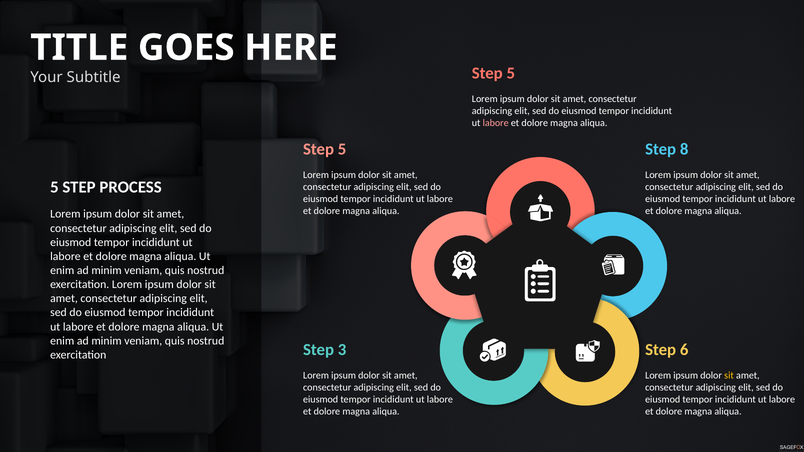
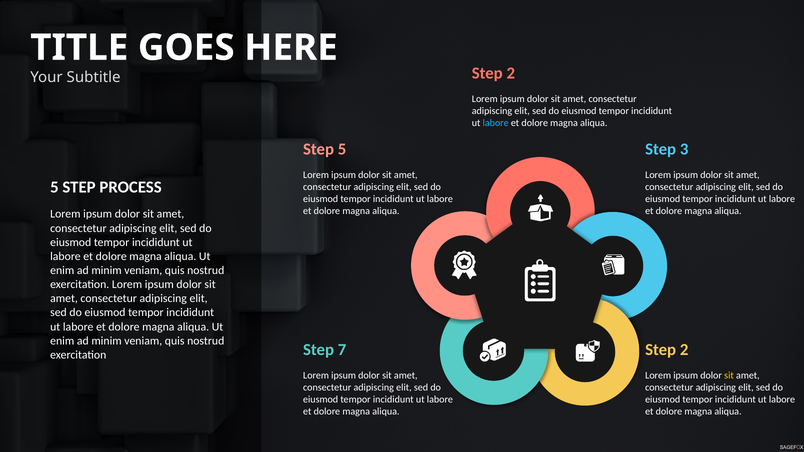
5: 5 -> 2 (511, 73)
labore colour: pink -> light blue (496, 123)
8: 8 -> 3 (684, 149)
3: 3 -> 7 (342, 350)
6: 6 -> 2 (684, 350)
